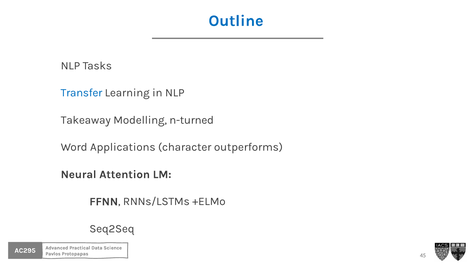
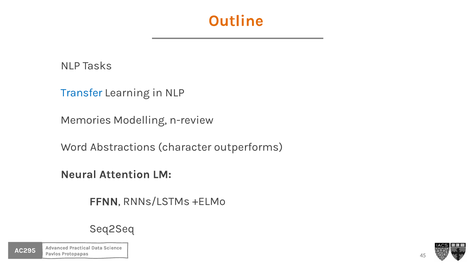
Outline colour: blue -> orange (236, 21)
Takeaway: Takeaway -> Memories (86, 120)
n-turned: n-turned -> n-review (192, 120)
Applications: Applications -> Abstractions (123, 147)
